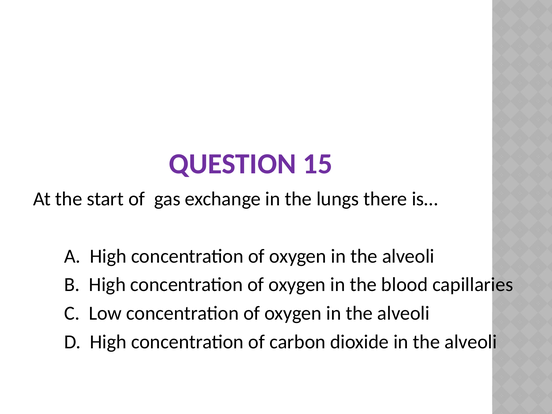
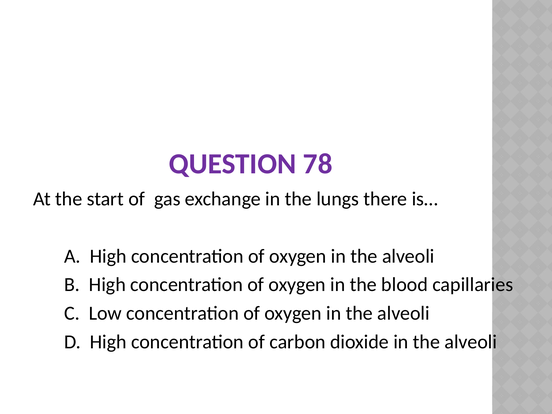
15: 15 -> 78 (318, 164)
